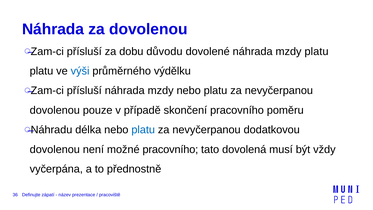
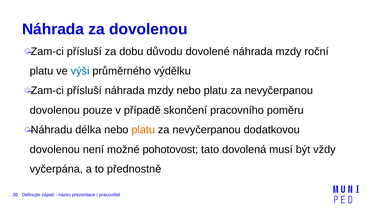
mzdy platu: platu -> roční (317, 51)
platu colour: blue -> orange (143, 130)
možné pracovního: pracovního -> pohotovost (170, 149)
